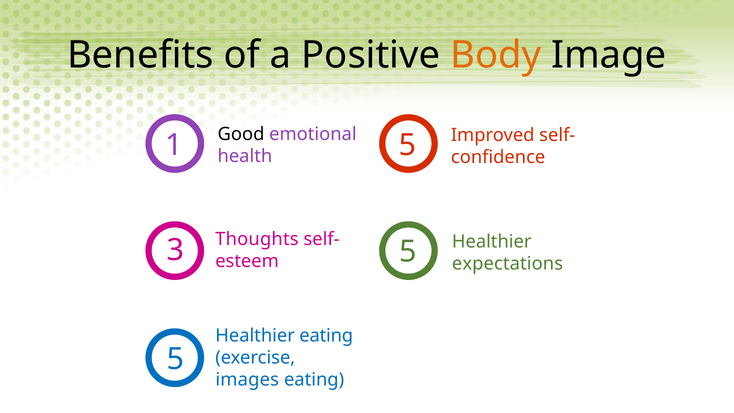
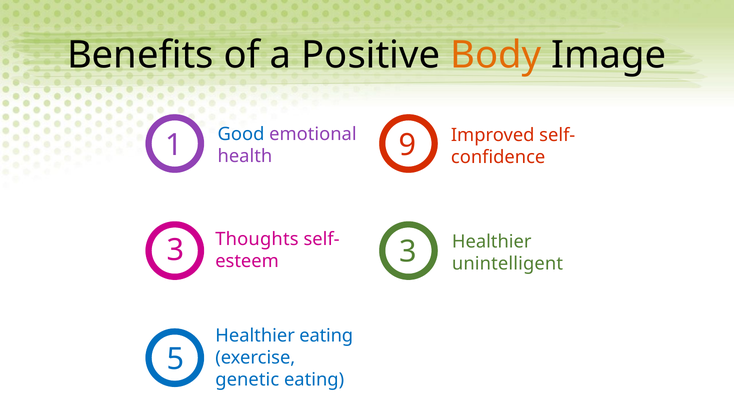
Good colour: black -> blue (241, 134)
health 5: 5 -> 9 (408, 145)
5: 5 -> 3 (408, 252)
expectations: expectations -> unintelligent (507, 264)
images: images -> genetic (247, 380)
